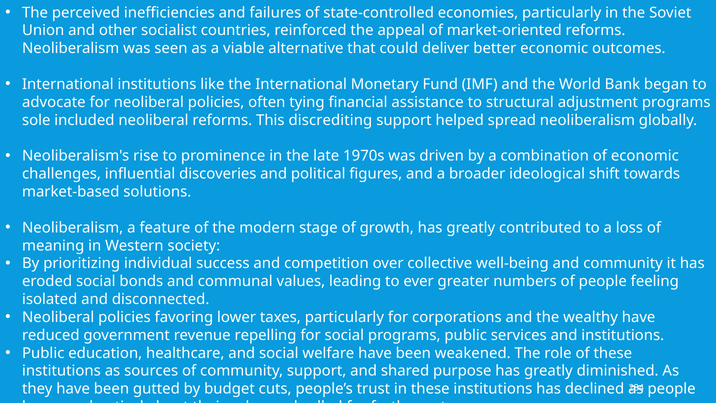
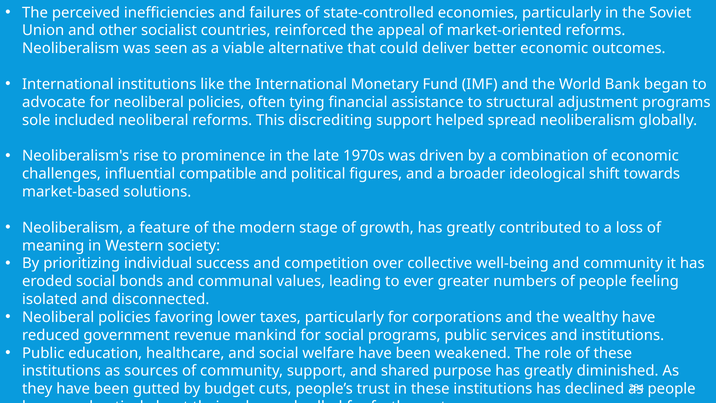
discoveries: discoveries -> compatible (218, 174)
repelling: repelling -> mankind (265, 335)
